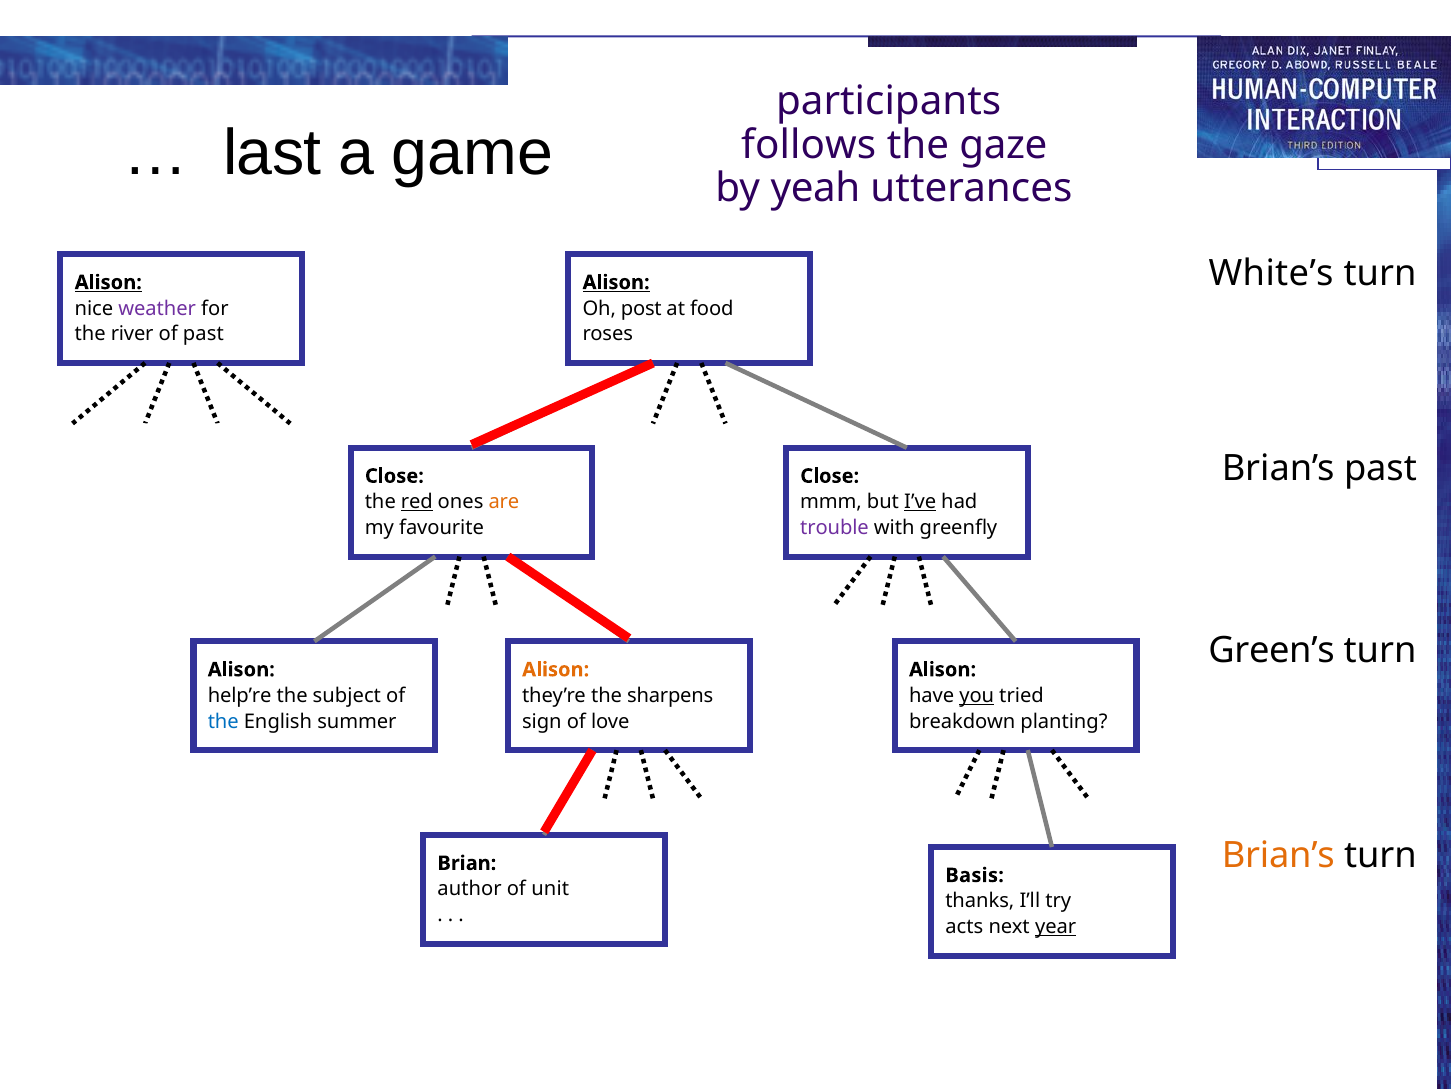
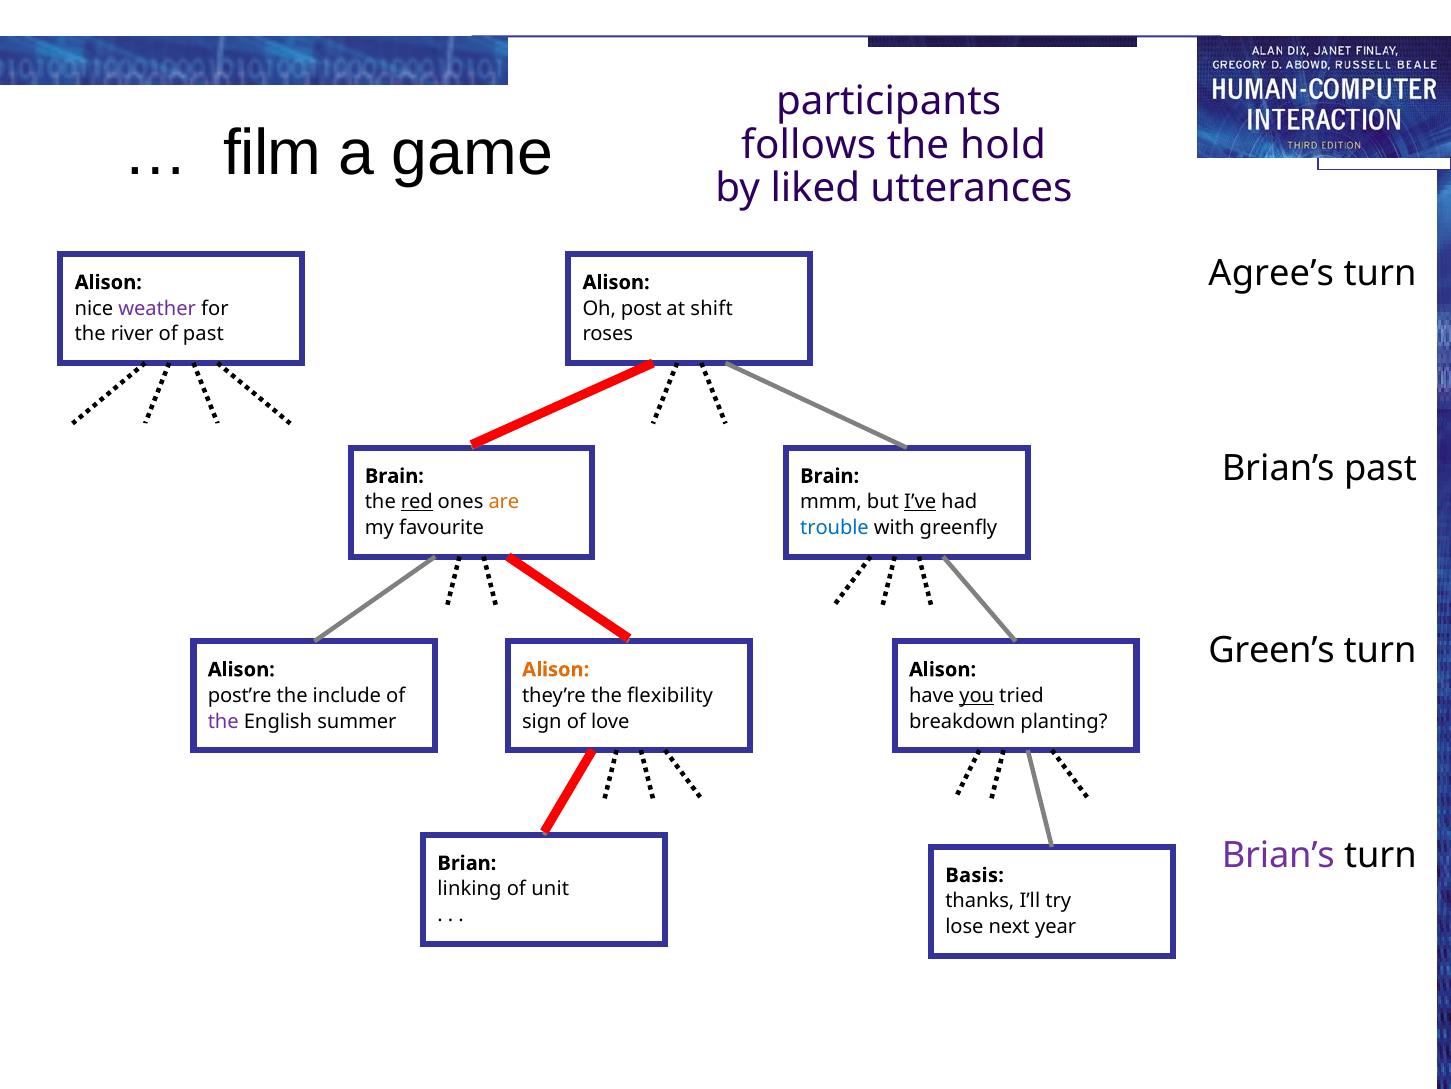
last: last -> film (272, 153)
gaze: gaze -> hold (1003, 145)
yeah: yeah -> liked (815, 188)
White’s: White’s -> Agree’s (1271, 273)
Alison underline: present -> none (108, 282)
Alison underline: present -> none (616, 282)
food: food -> shift (712, 308)
Close: Close -> Brain (394, 476)
Close: Close -> Brain (830, 476)
trouble colour: purple -> blue (835, 528)
help’re: help’re -> post’re (240, 695)
subject: subject -> include (347, 695)
sharpens: sharpens -> flexibility (670, 695)
the colour: blue -> purple (223, 721)
Brian’s colour: orange -> purple (1278, 855)
author: author -> linking (470, 889)
acts: acts -> lose (964, 927)
year underline: present -> none (1056, 927)
